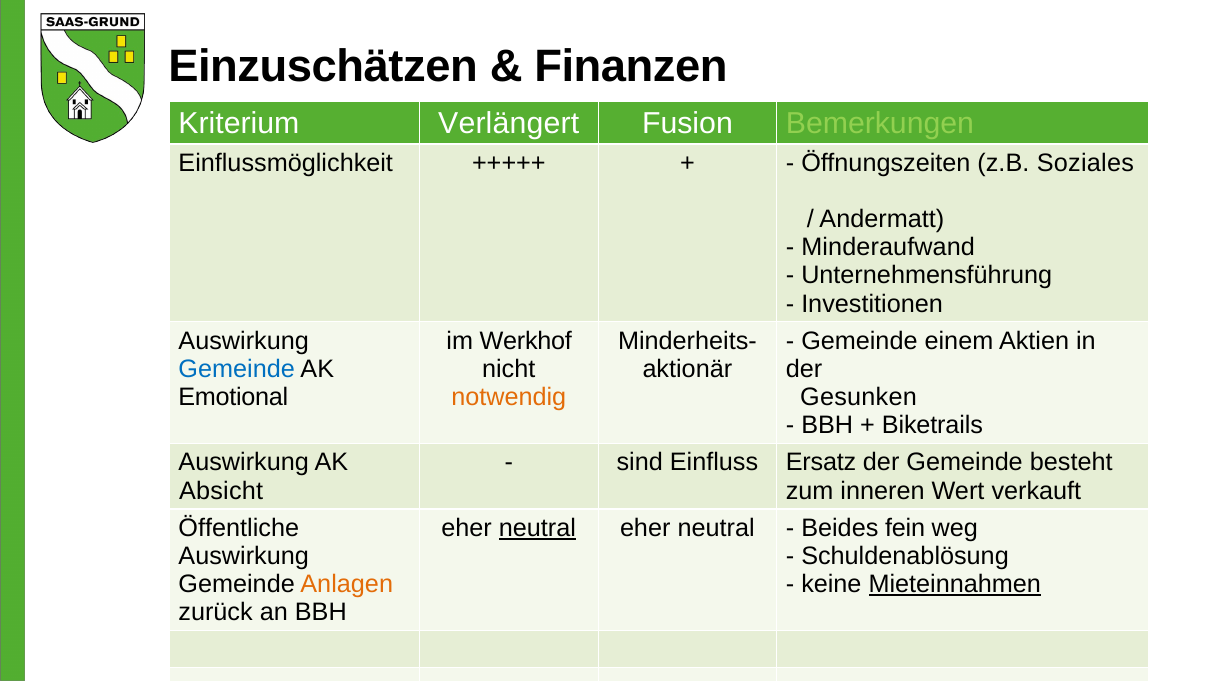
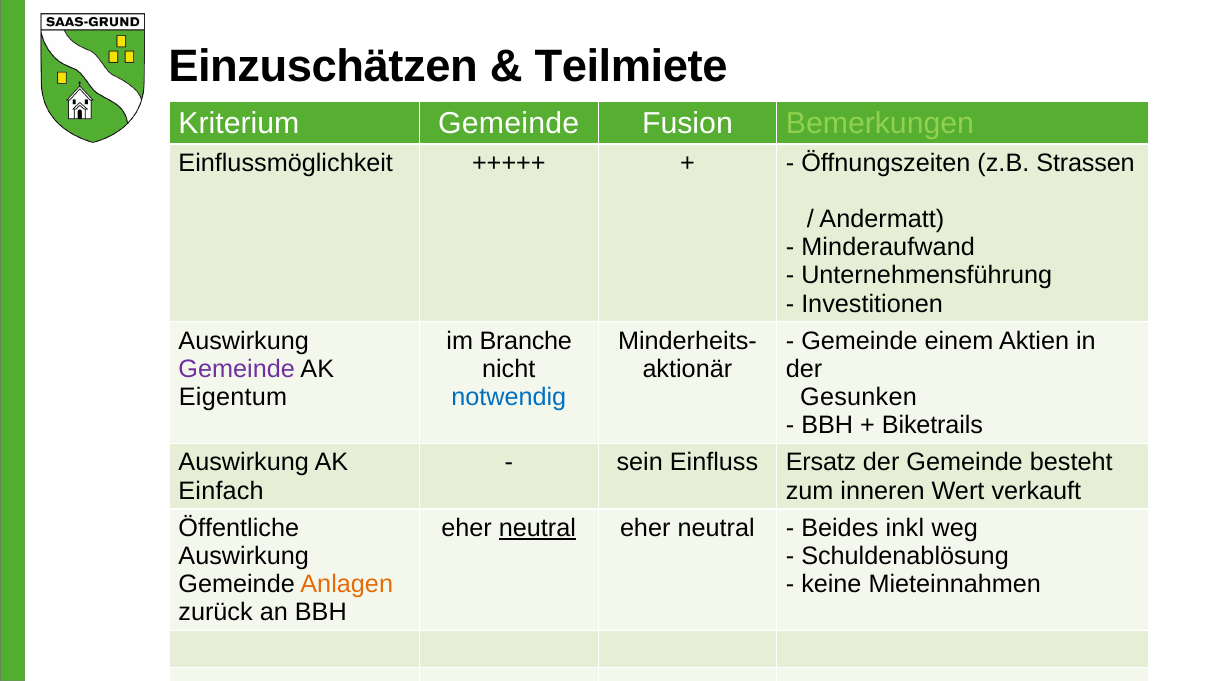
Finanzen: Finanzen -> Teilmiete (631, 67)
Kriterium Verlängert: Verlängert -> Gemeinde (509, 123)
Soziales: Soziales -> Strassen (1086, 163)
Werkhof: Werkhof -> Branche (526, 341)
Gemeinde colour: blue -> purple (237, 369)
Emotional: Emotional -> Eigentum (233, 397)
notwendig colour: orange -> blue (509, 397)
sind: sind -> sein (640, 462)
Absicht: Absicht -> Einfach (221, 491)
fein: fein -> inkl (905, 528)
Mieteinnahmen underline: present -> none (955, 584)
